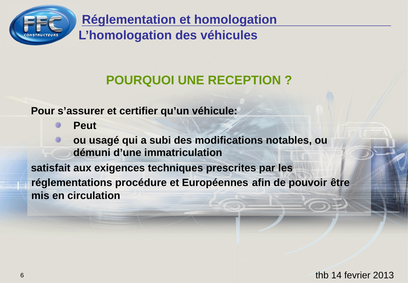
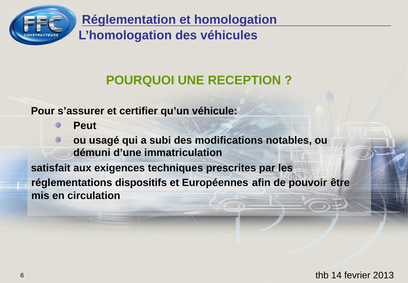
procédure: procédure -> dispositifs (141, 182)
